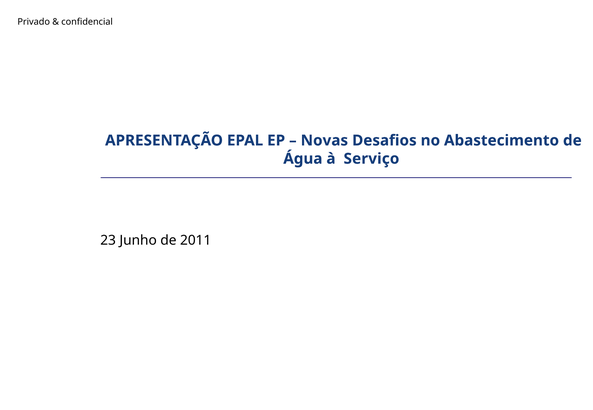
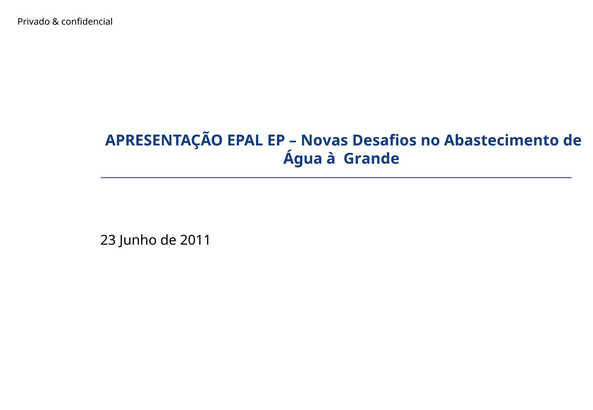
Serviço: Serviço -> Grande (371, 159)
